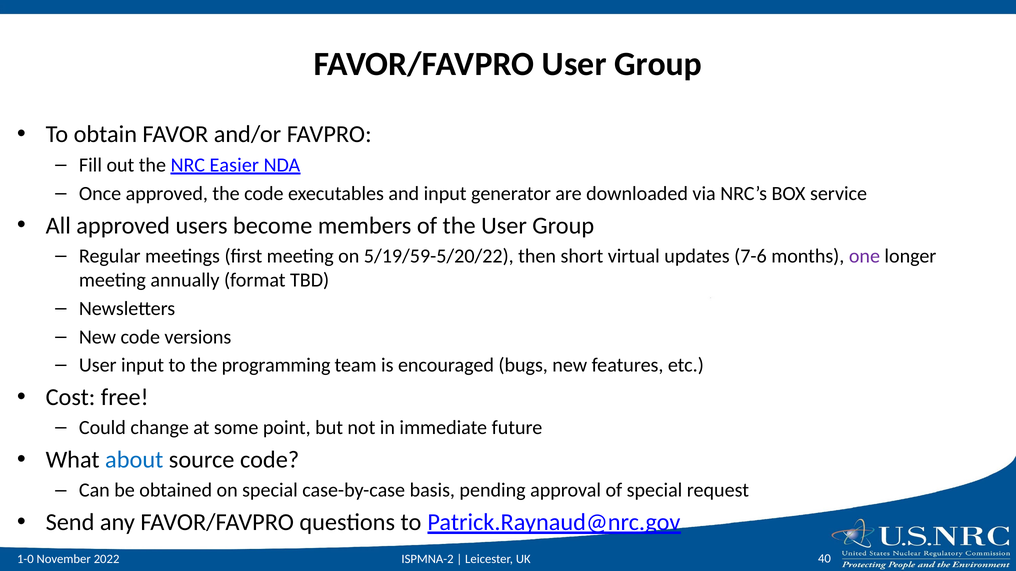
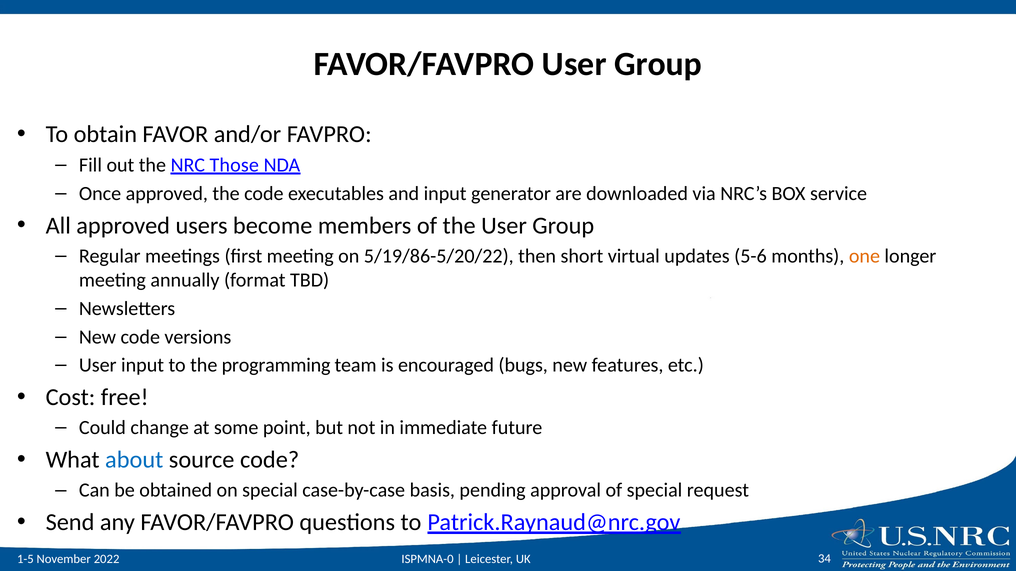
Easier: Easier -> Those (234, 165)
5/19/59-5/20/22: 5/19/59-5/20/22 -> 5/19/86-5/20/22 (439, 256)
7-6: 7-6 -> 5-6 (750, 256)
one colour: purple -> orange (864, 256)
1-0: 1-0 -> 1-5 (25, 559)
ISPMNA-2: ISPMNA-2 -> ISPMNA-0 (428, 559)
40: 40 -> 34 (824, 559)
